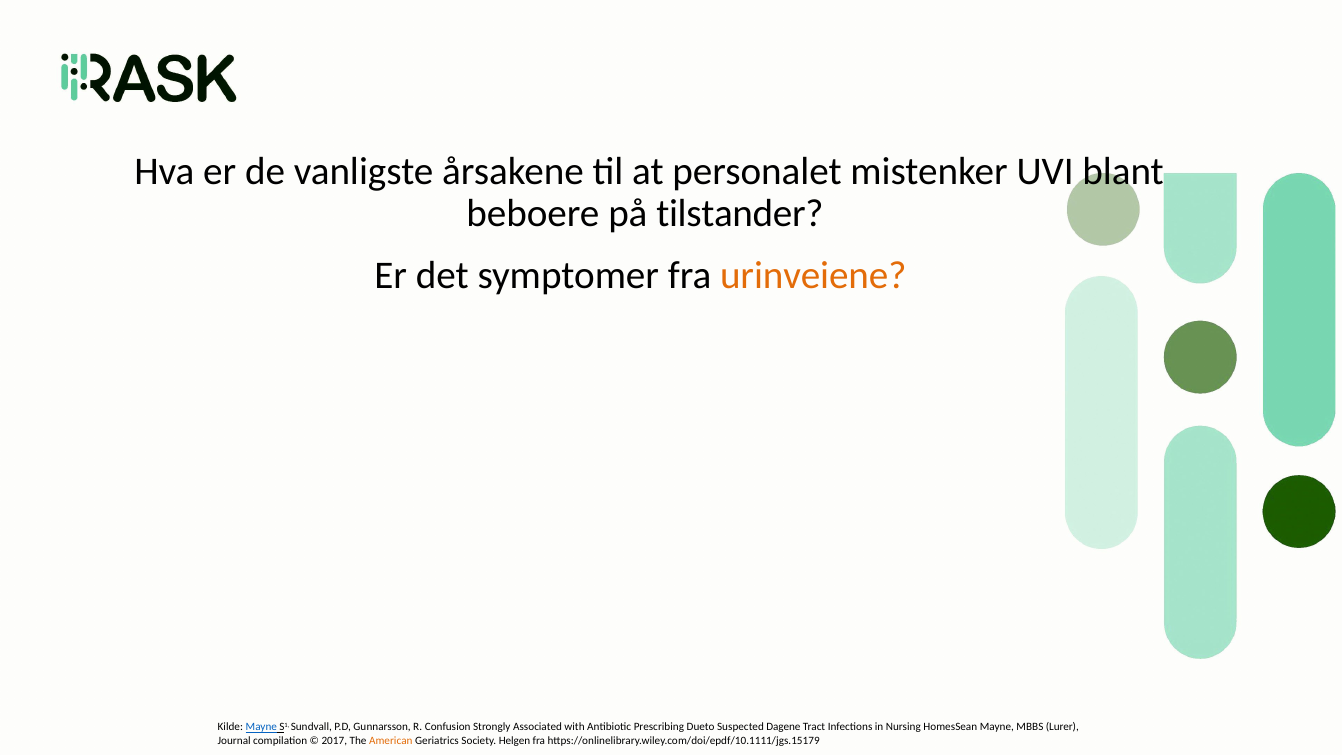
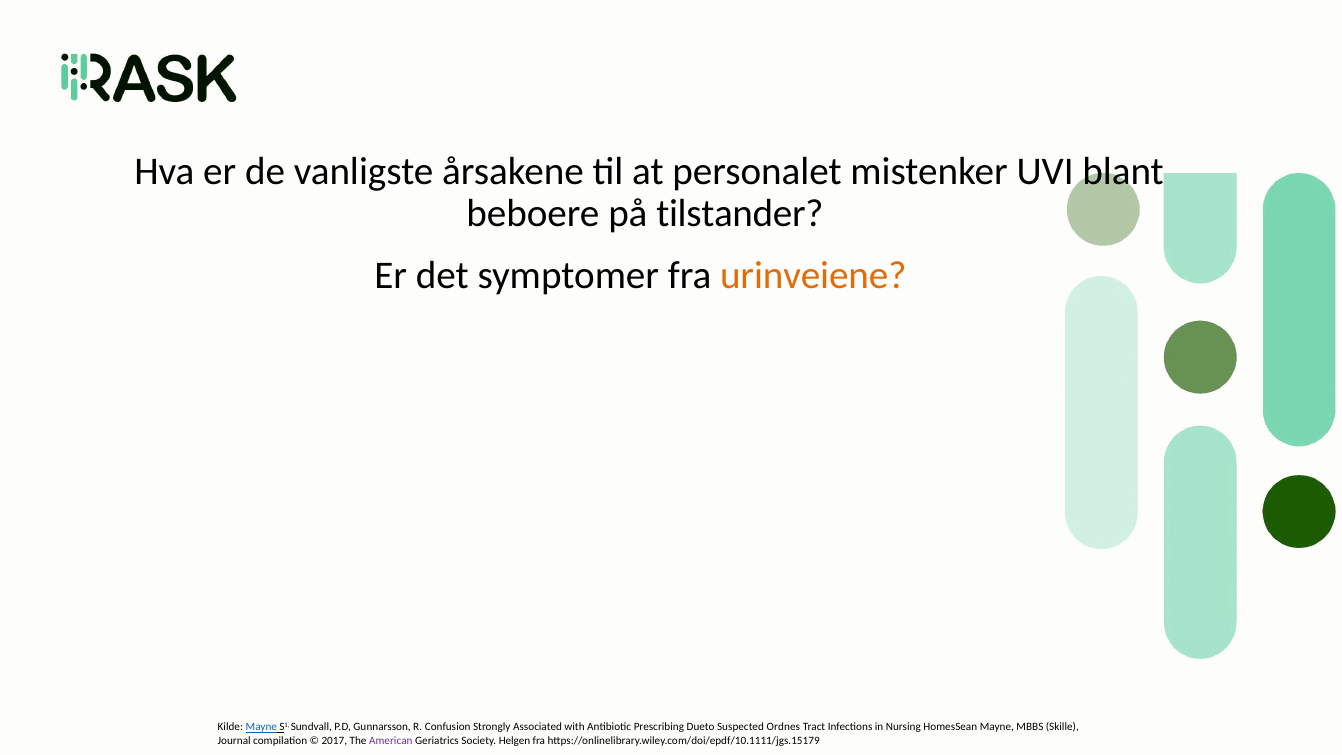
Dagene: Dagene -> Ordnes (783, 727)
Lurer: Lurer -> Skille (1062, 727)
American colour: orange -> purple (391, 741)
